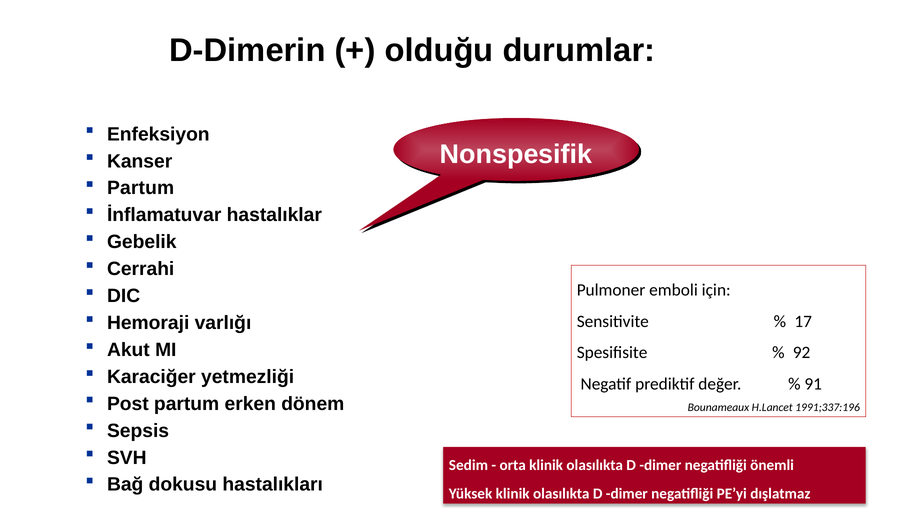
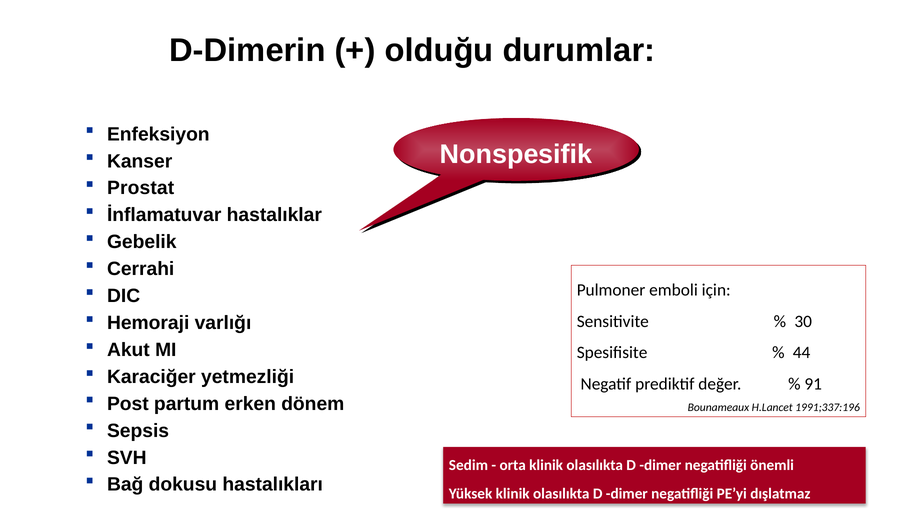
Partum: Partum -> Prostat (141, 188)
17: 17 -> 30 (803, 321)
92: 92 -> 44 (802, 352)
